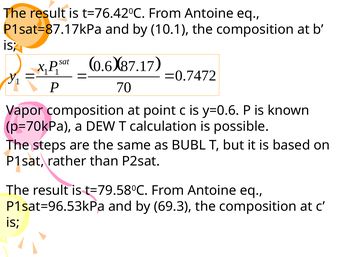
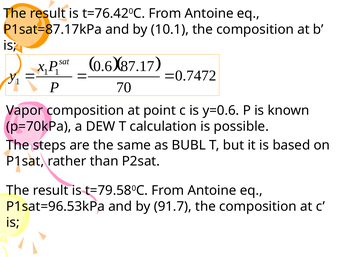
69.3: 69.3 -> 91.7 (173, 207)
